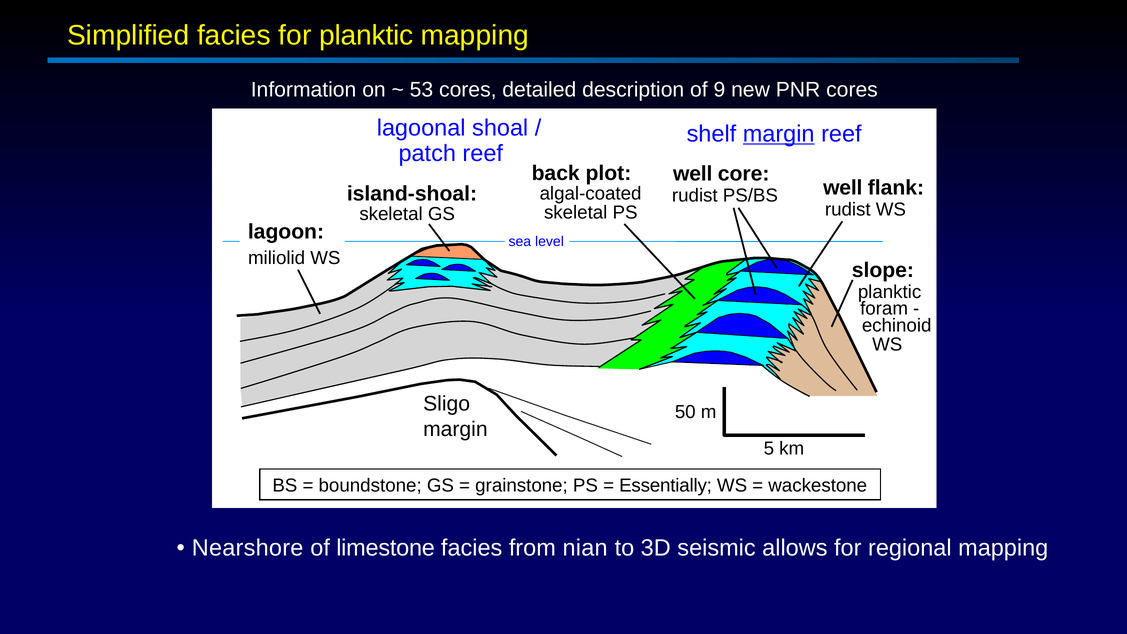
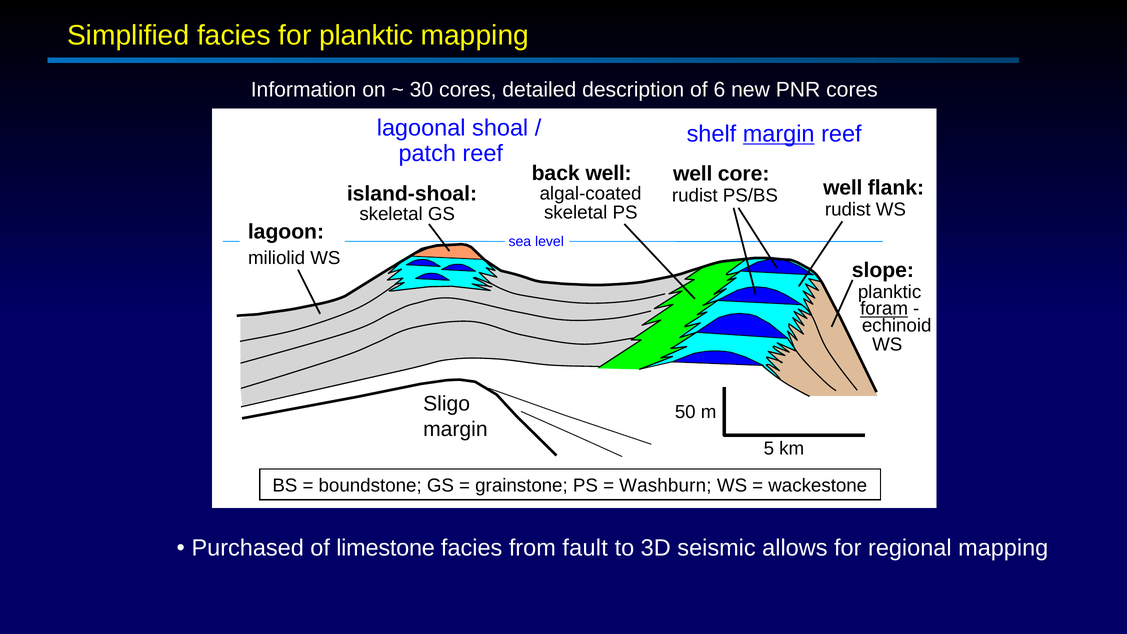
53: 53 -> 30 (421, 90)
9: 9 -> 6 (719, 90)
back plot: plot -> well (609, 173)
foram underline: none -> present (884, 309)
Essentially: Essentially -> Washburn (665, 486)
Nearshore: Nearshore -> Purchased (248, 548)
nian: nian -> fault (585, 548)
